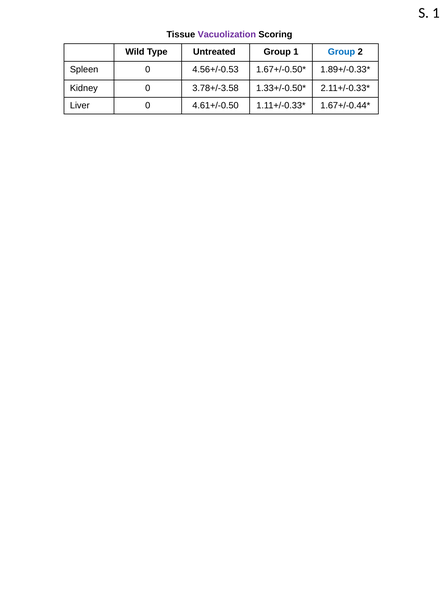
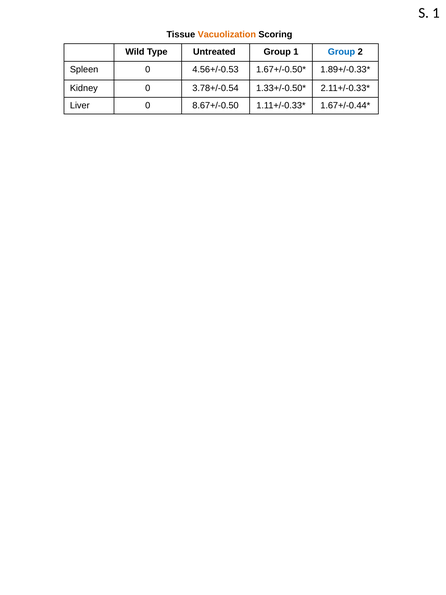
Vacuolization colour: purple -> orange (227, 35)
3.78+/-3.58: 3.78+/-3.58 -> 3.78+/-0.54 (216, 88)
4.61+/-0.50: 4.61+/-0.50 -> 8.67+/-0.50 (216, 105)
